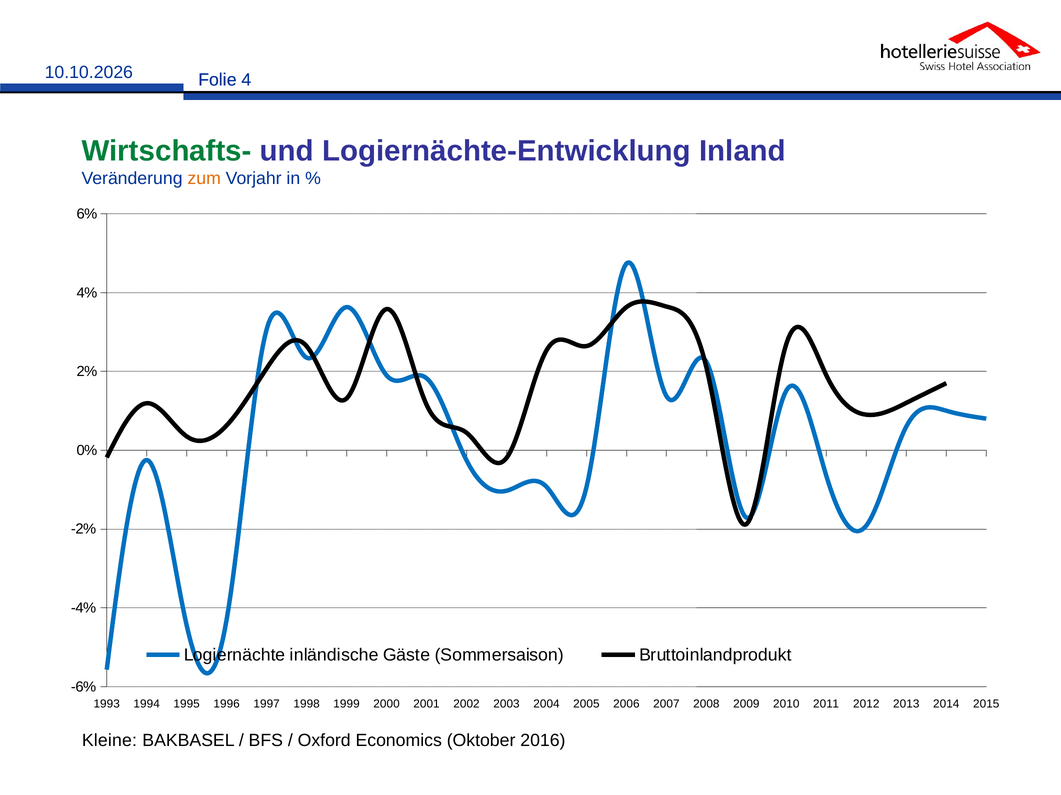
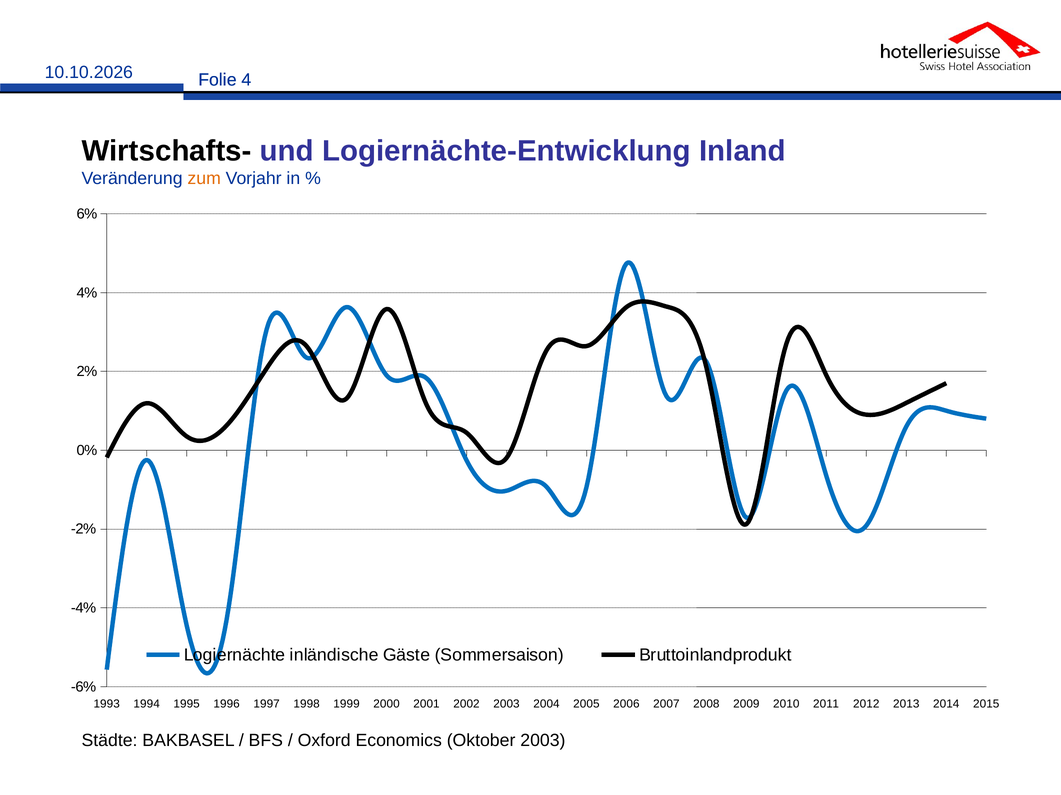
Wirtschafts- colour: green -> black (167, 151)
Kleine: Kleine -> Städte (110, 741)
Oktober 2016: 2016 -> 2003 (543, 741)
